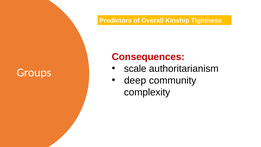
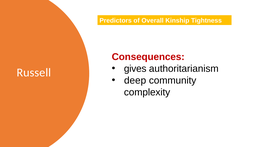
scale: scale -> gives (135, 69)
Groups: Groups -> Russell (34, 72)
